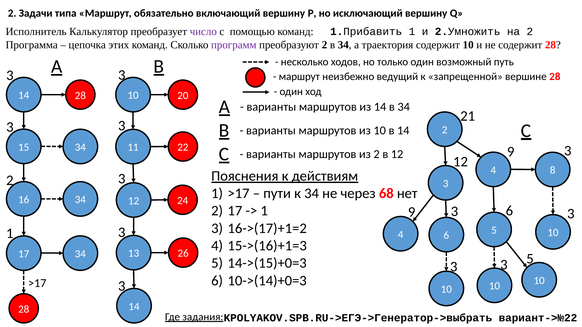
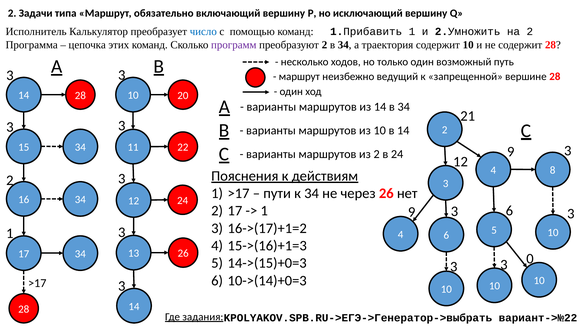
число colour: purple -> blue (203, 32)
в 12: 12 -> 24 (397, 154)
через 68: 68 -> 26 (386, 194)
3 5: 5 -> 0 (530, 259)
